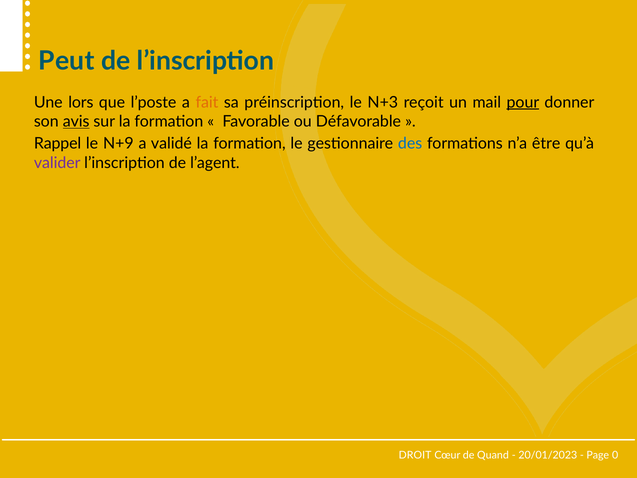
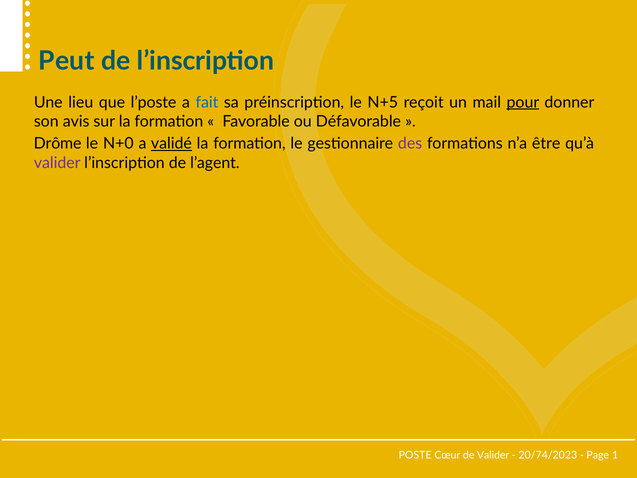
lors: lors -> lieu (81, 102)
fait colour: orange -> blue (207, 102)
N+3: N+3 -> N+5 (383, 102)
avis underline: present -> none (76, 121)
Rappel: Rappel -> Drôme (58, 144)
N+9: N+9 -> N+0 (118, 144)
validé underline: none -> present (171, 144)
des colour: blue -> purple (410, 144)
DROIT: DROIT -> POSTE (415, 455)
de Quand: Quand -> Valider (493, 455)
20/01/2023: 20/01/2023 -> 20/74/2023 (548, 455)
0: 0 -> 1 (615, 455)
